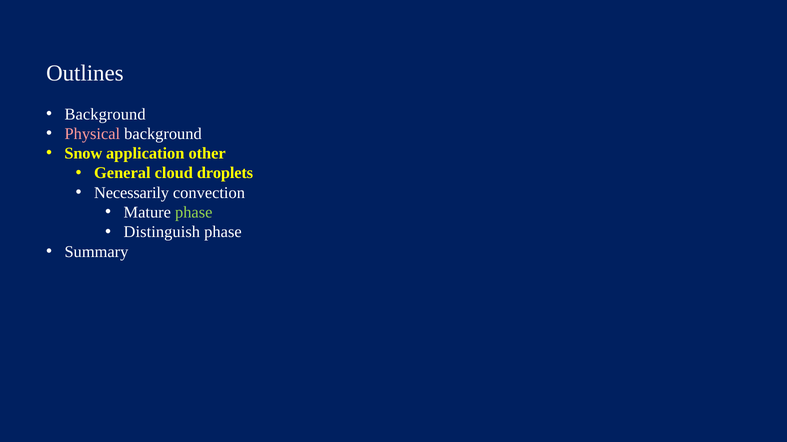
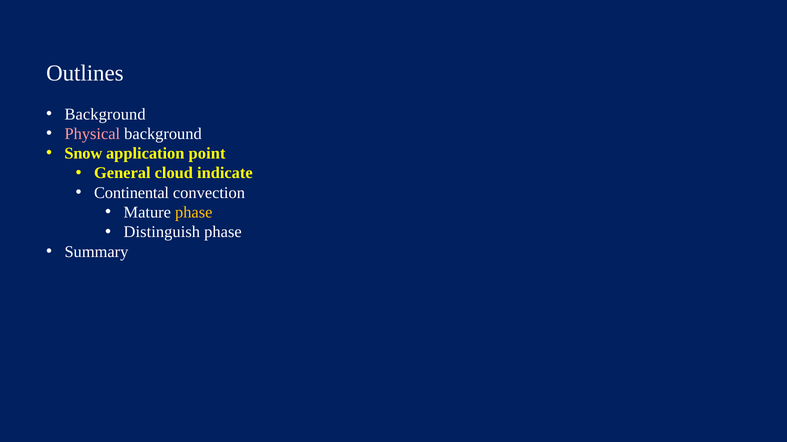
other: other -> point (207, 154)
droplets: droplets -> indicate (225, 173)
Necessarily: Necessarily -> Continental (132, 193)
phase colour: light green -> yellow (194, 213)
